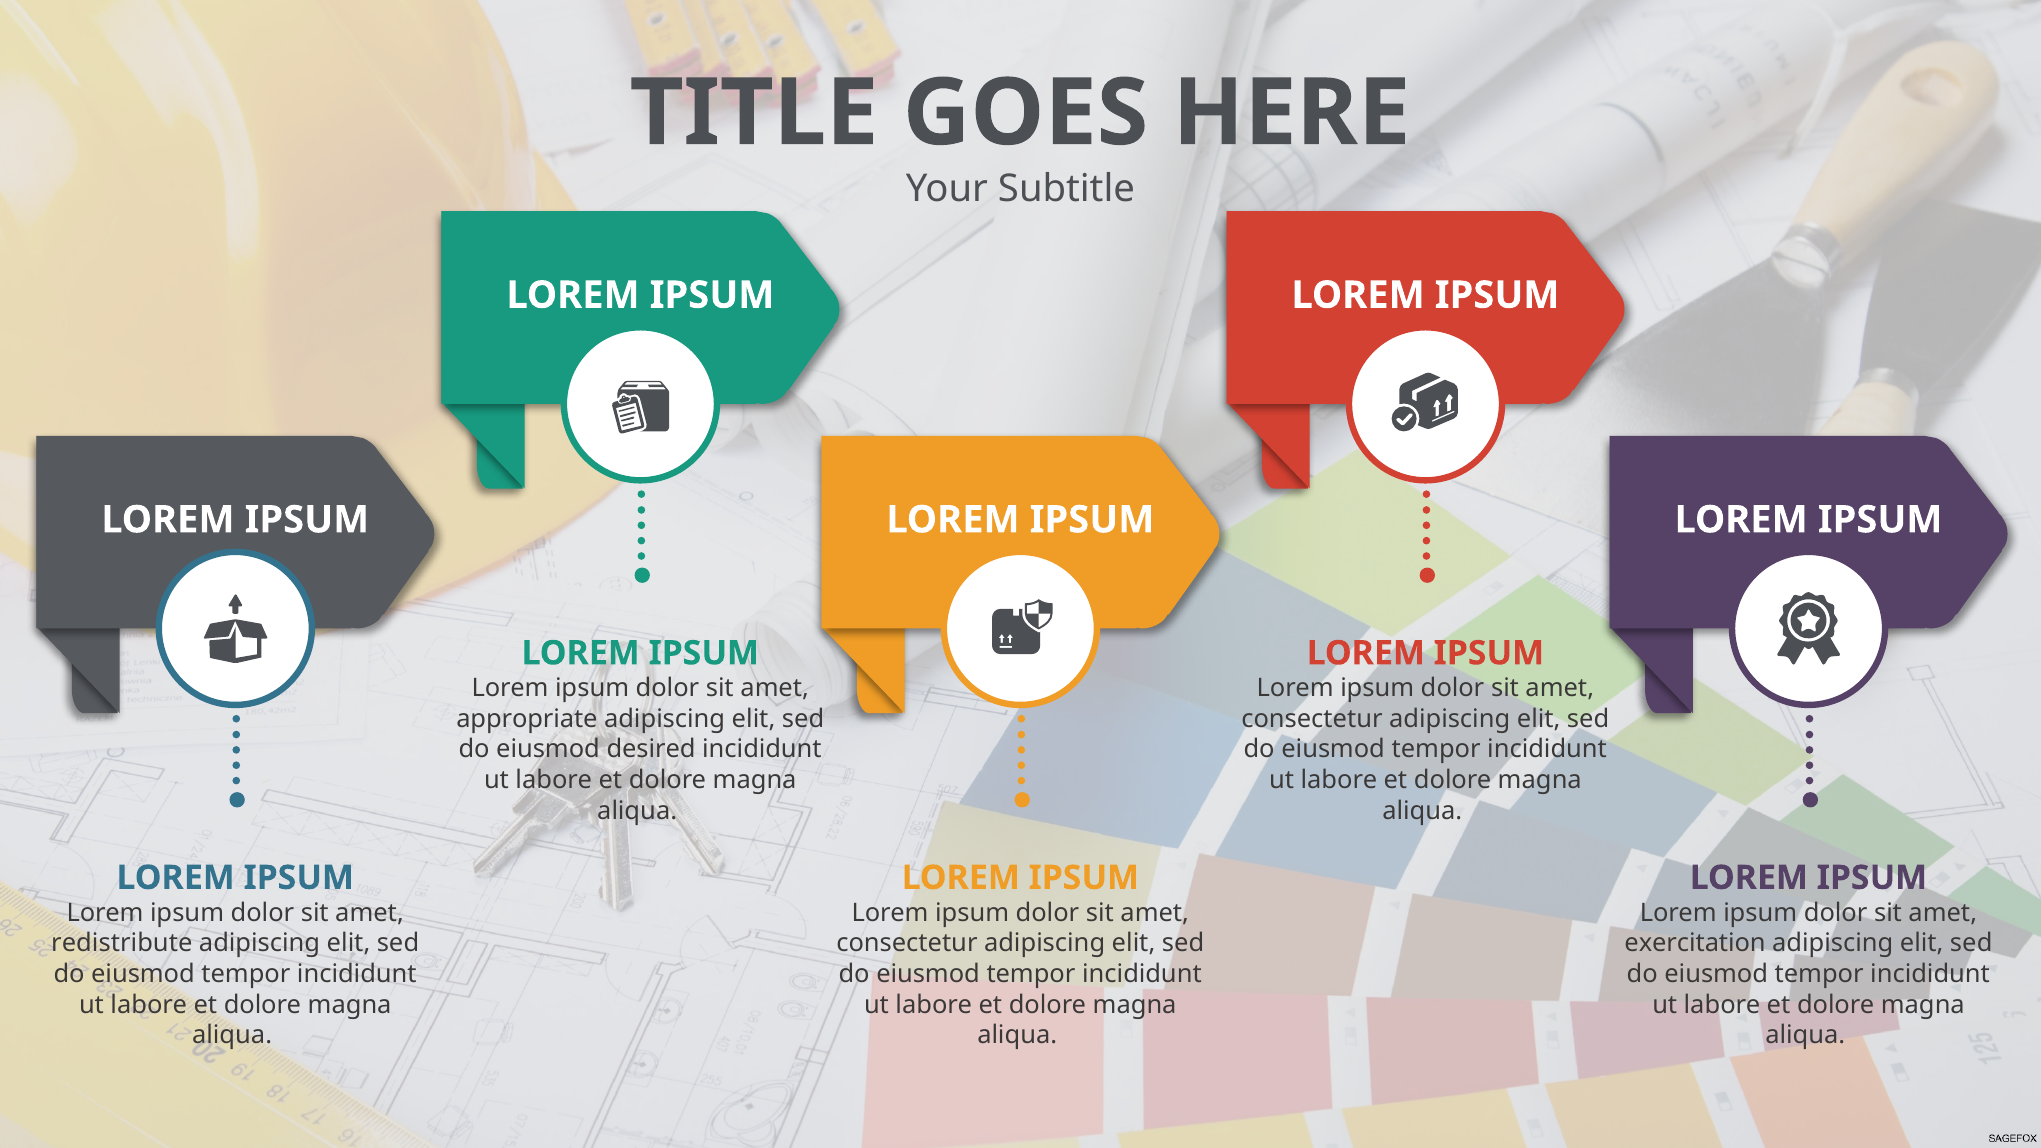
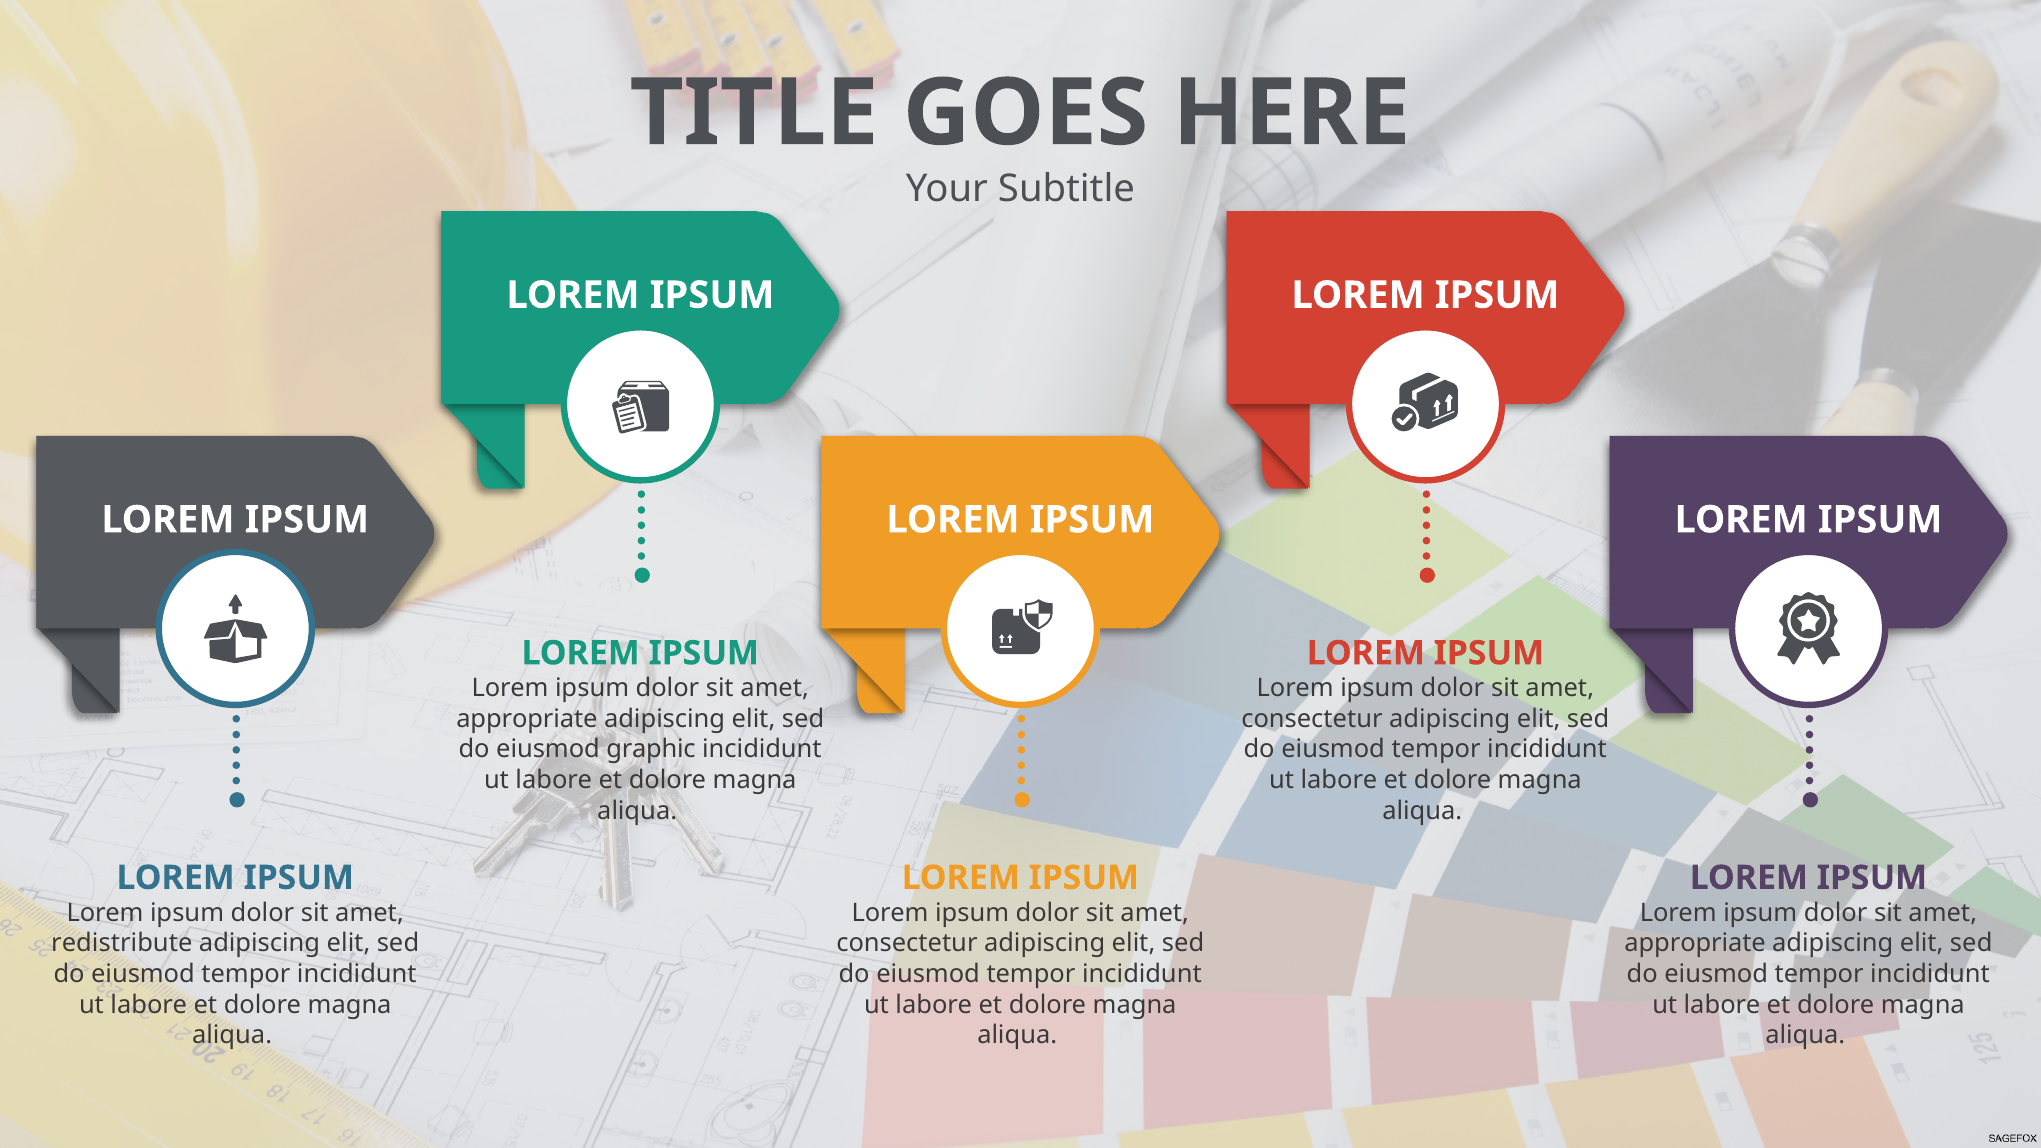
desired: desired -> graphic (651, 750)
exercitation: exercitation -> appropriate (1695, 944)
